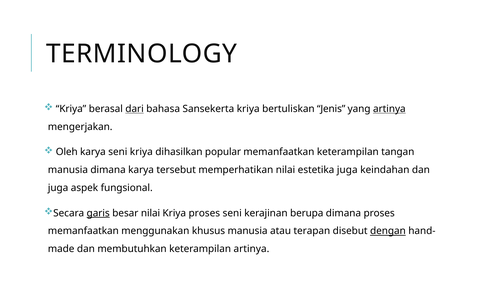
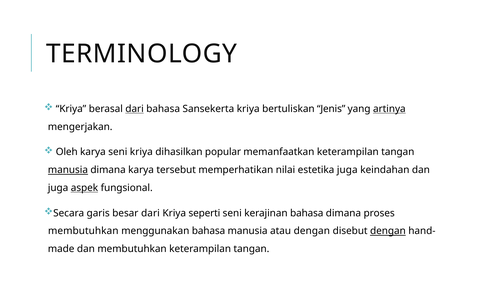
manusia underline: none -> present (68, 170)
aspek underline: none -> present (84, 188)
garis underline: present -> none (98, 213)
besar nilai: nilai -> dari (150, 213)
Kriya proses: proses -> seperti (204, 213)
kerajinan berupa: berupa -> bahasa (307, 213)
memanfaatkan: memanfaatkan -> membutuhkan (83, 231)
menggunakan khusus: khusus -> bahasa (209, 231)
atau terapan: terapan -> dengan (312, 231)
membutuhkan keterampilan artinya: artinya -> tangan (251, 249)
